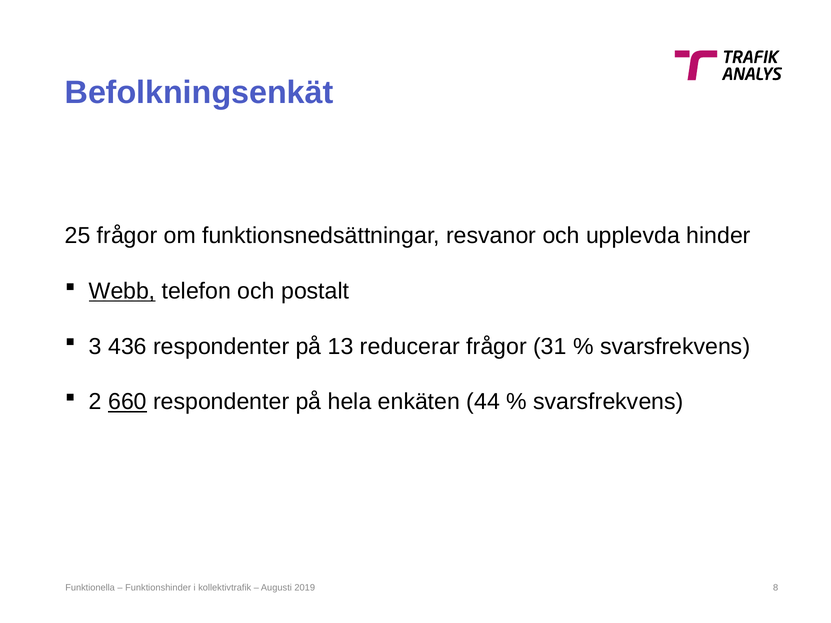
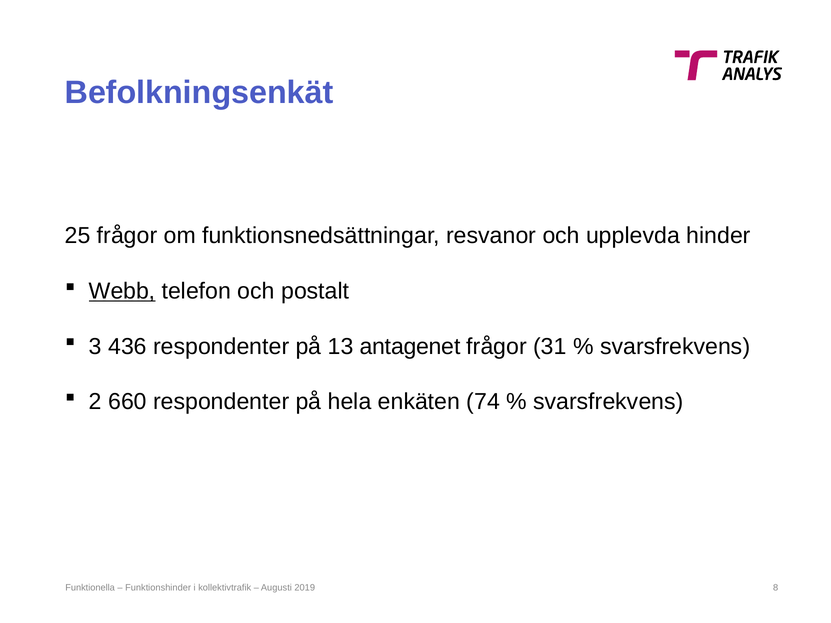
reducerar: reducerar -> antagenet (410, 347)
660 underline: present -> none (127, 402)
44: 44 -> 74 (483, 402)
